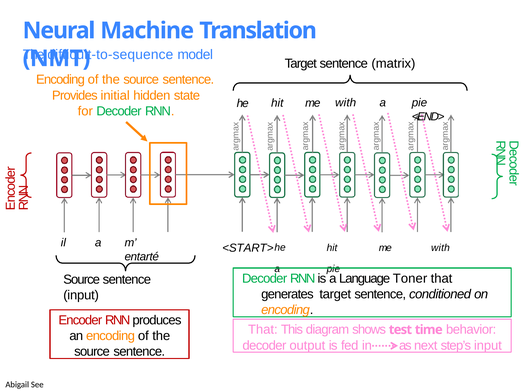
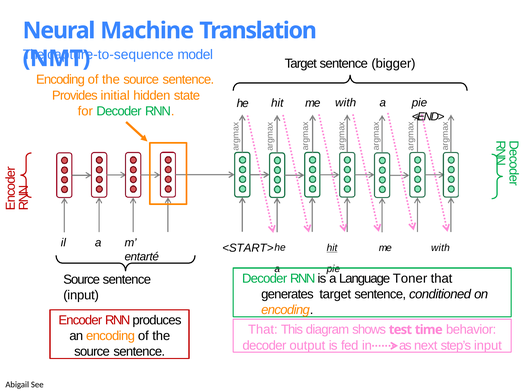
difficult-to-sequence: difficult-to-sequence -> capture-to-sequence (110, 54)
matrix: matrix -> bigger (393, 63)
hit underline: none -> present (332, 248)
